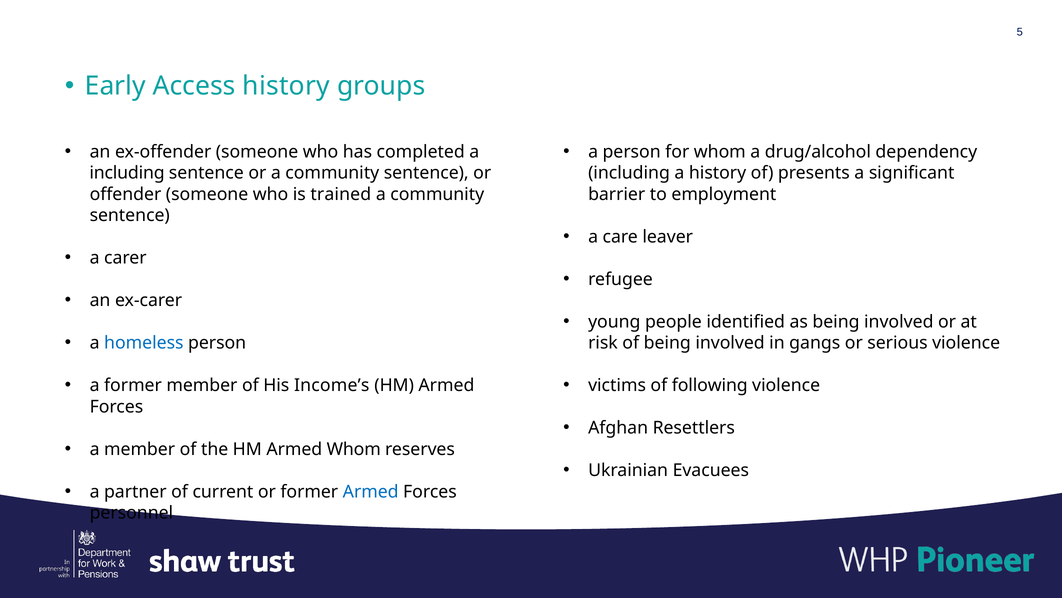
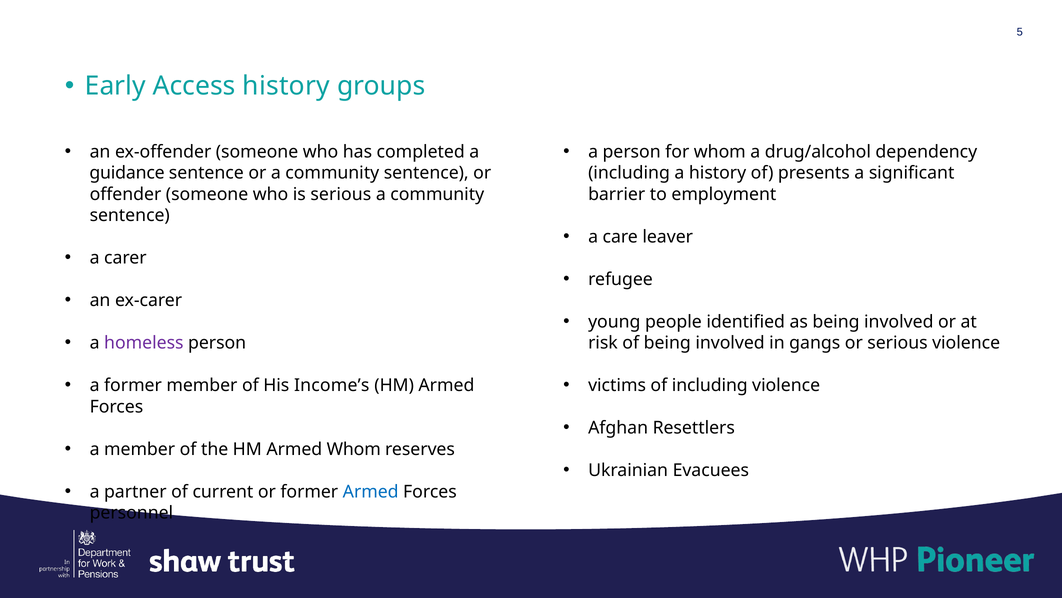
including: including -> guidance (127, 173)
is trained: trained -> serious (341, 194)
homeless colour: blue -> purple (144, 343)
of following: following -> including (710, 385)
